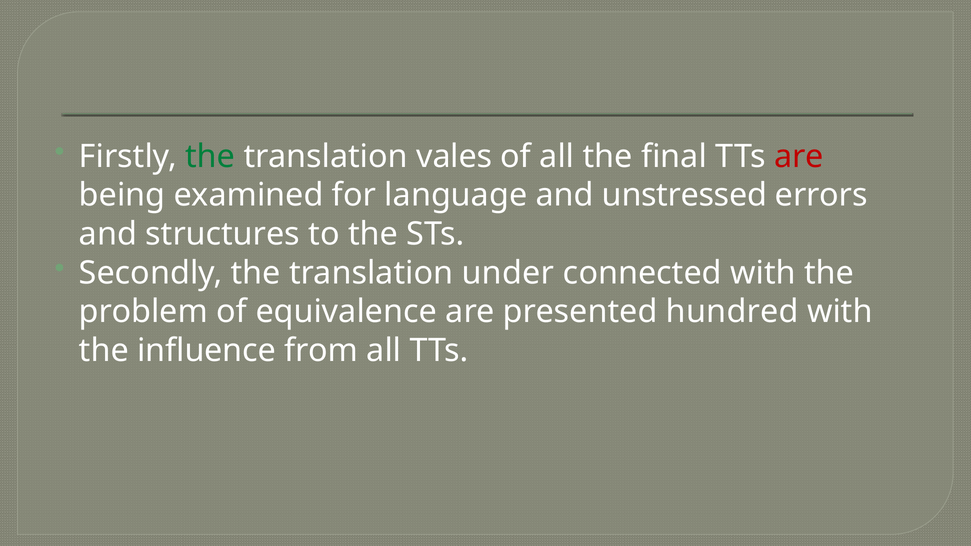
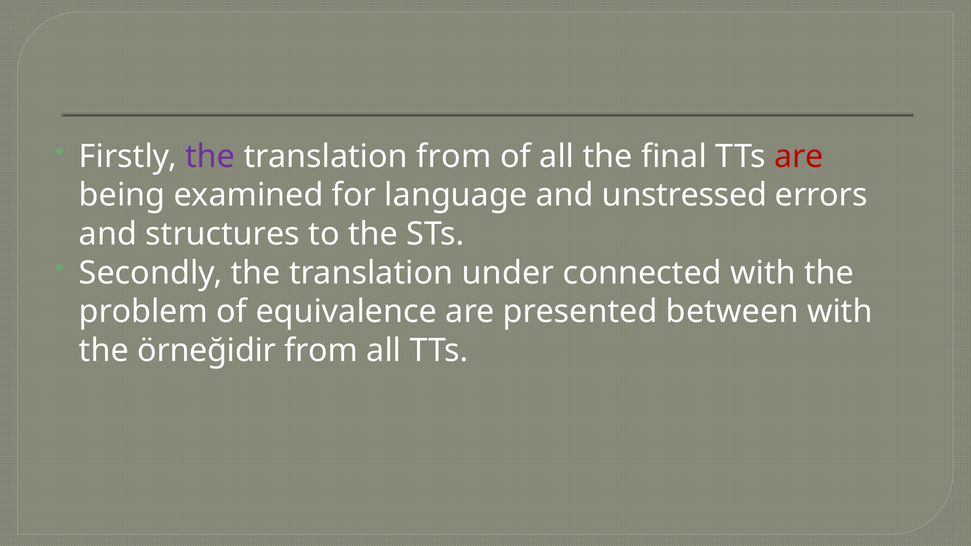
the colour: green -> purple (210, 156)
translation vales: vales -> from (454, 156)
hundred: hundred -> between (732, 312)
influence: influence -> örneğidir (207, 351)
